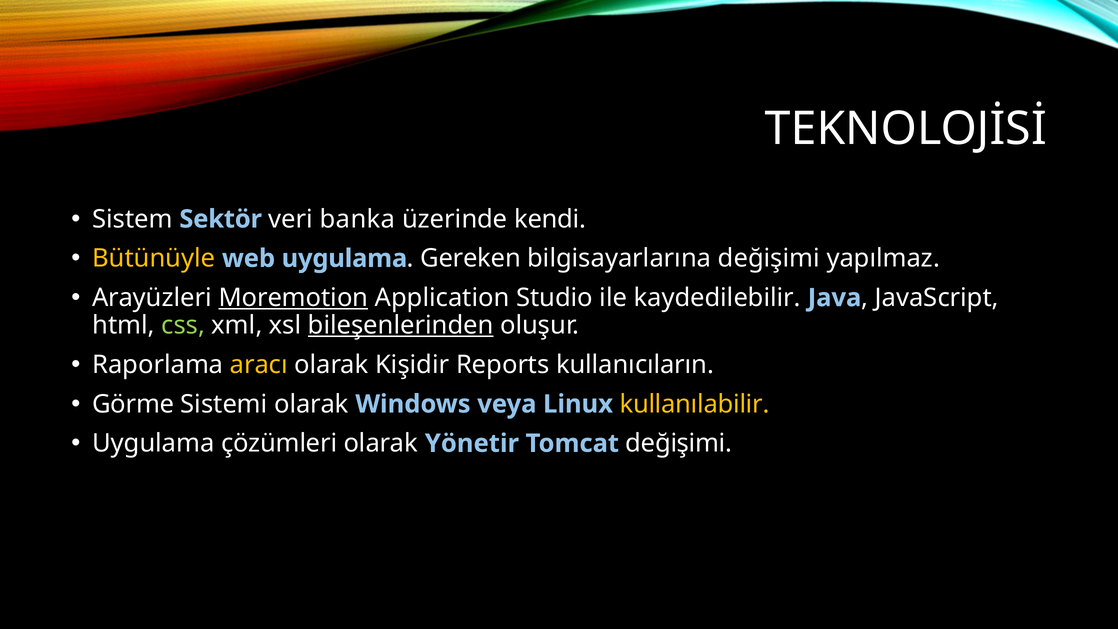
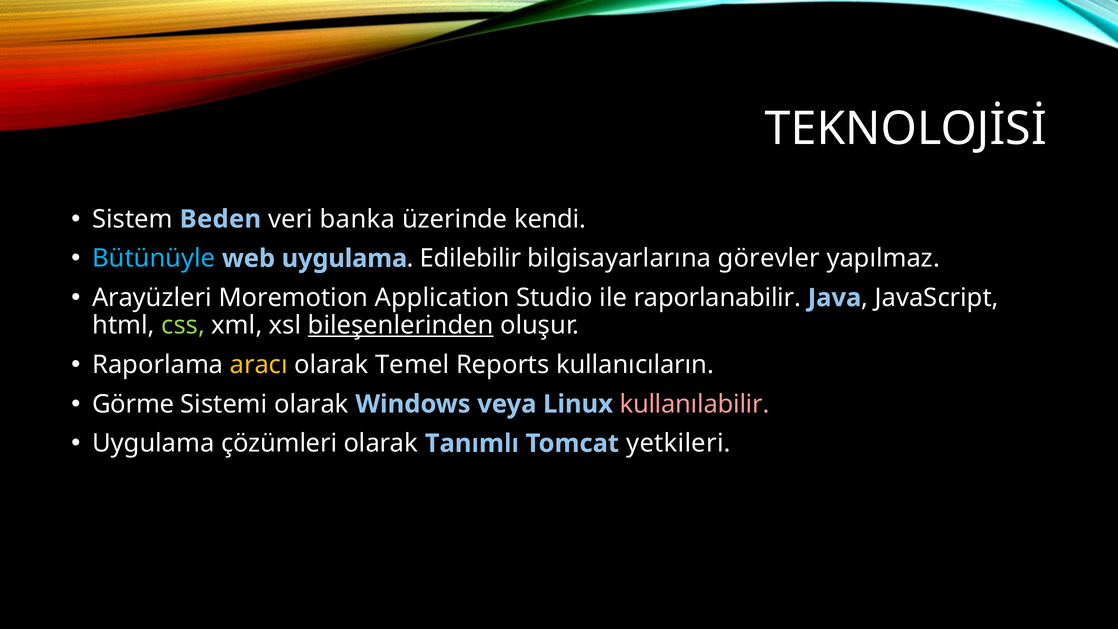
Sektör: Sektör -> Beden (220, 219)
Bütünüyle colour: yellow -> light blue (154, 258)
Gereken: Gereken -> Edilebilir (471, 258)
bilgisayarlarına değişimi: değişimi -> görevler (769, 258)
Moremotion underline: present -> none (293, 298)
kaydedilebilir: kaydedilebilir -> raporlanabilir (717, 298)
Kişidir: Kişidir -> Temel (412, 365)
kullanılabilir colour: yellow -> pink (695, 404)
Yönetir: Yönetir -> Tanımlı (472, 443)
Tomcat değişimi: değişimi -> yetkileri (679, 443)
